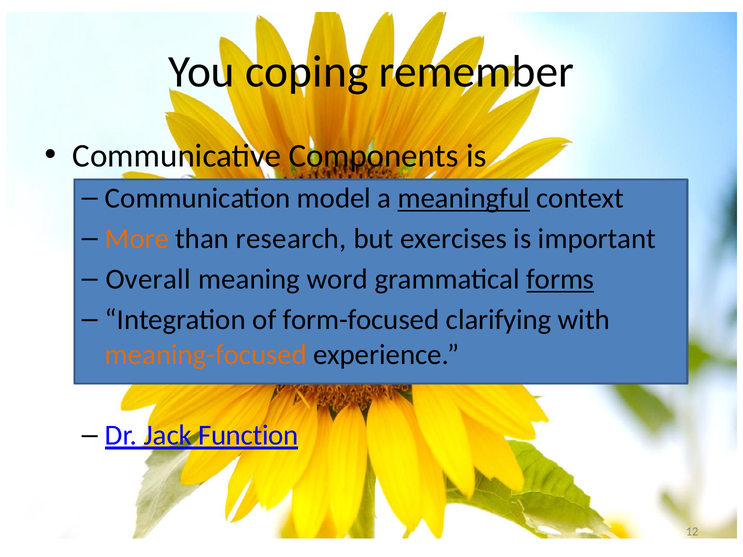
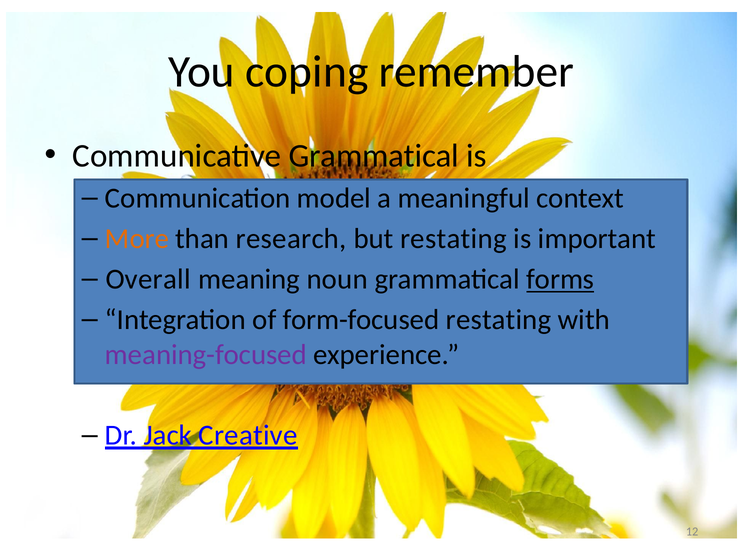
Communicative Components: Components -> Grammatical (374, 156)
meaningful underline: present -> none (464, 199)
but exercises: exercises -> restating (453, 239)
word: word -> noun (337, 280)
form-focused clarifying: clarifying -> restating (499, 320)
meaning-focused colour: orange -> purple (206, 355)
Function: Function -> Creative (248, 436)
